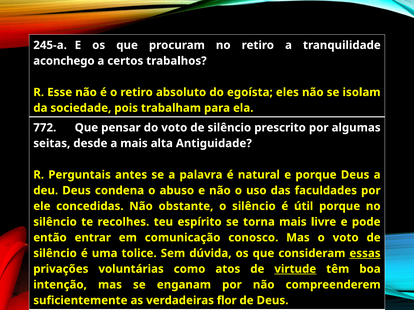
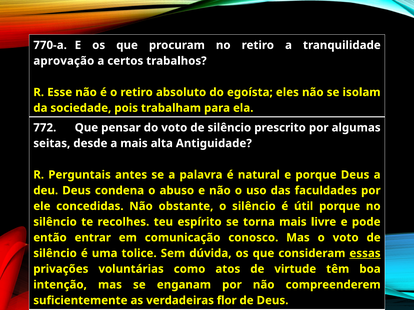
245-a: 245-a -> 770-a (50, 45)
aconchego: aconchego -> aprovação (64, 61)
virtude underline: present -> none (295, 269)
